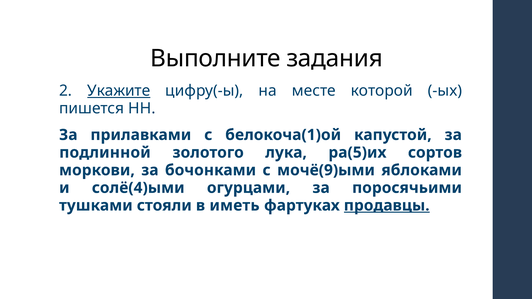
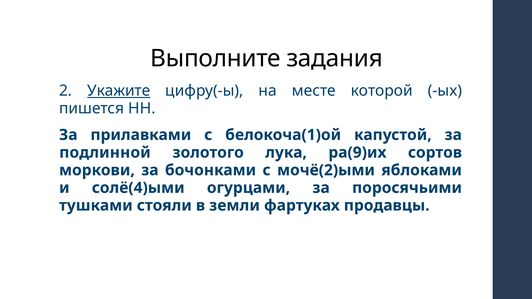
ра(5)их: ра(5)их -> ра(9)их (357, 153)
мочё(9)ыми: мочё(9)ыми -> мочё(2)ыми (326, 170)
иметь: иметь -> земли (235, 206)
продавцы underline: present -> none (387, 206)
